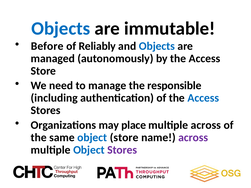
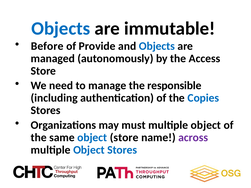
Reliably: Reliably -> Provide (97, 46)
of the Access: Access -> Copies (203, 98)
place: place -> must (134, 125)
across: across -> object (206, 125)
Stores colour: purple -> blue (122, 150)
